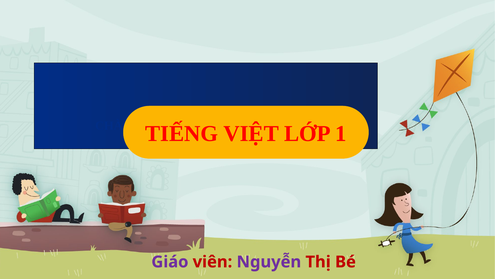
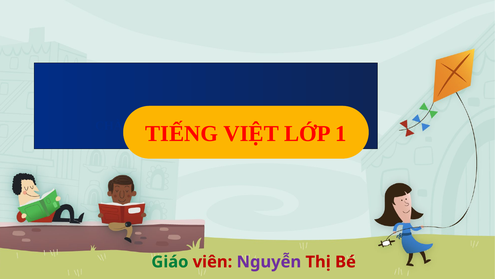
Giáo colour: purple -> green (170, 261)
